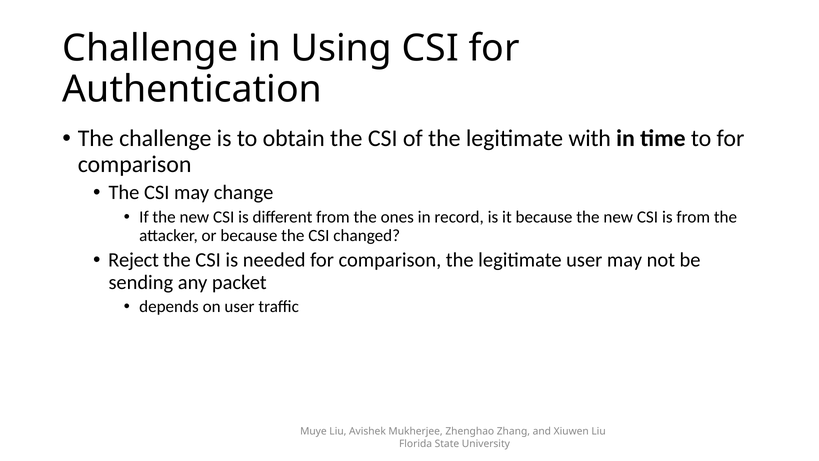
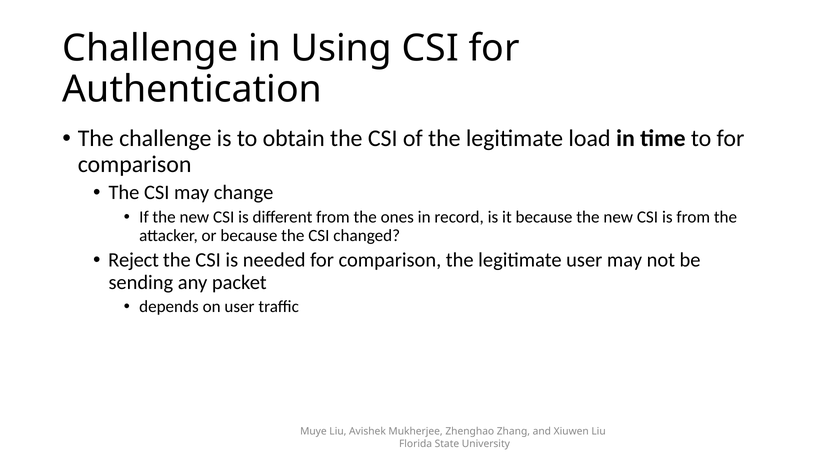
with: with -> load (590, 138)
